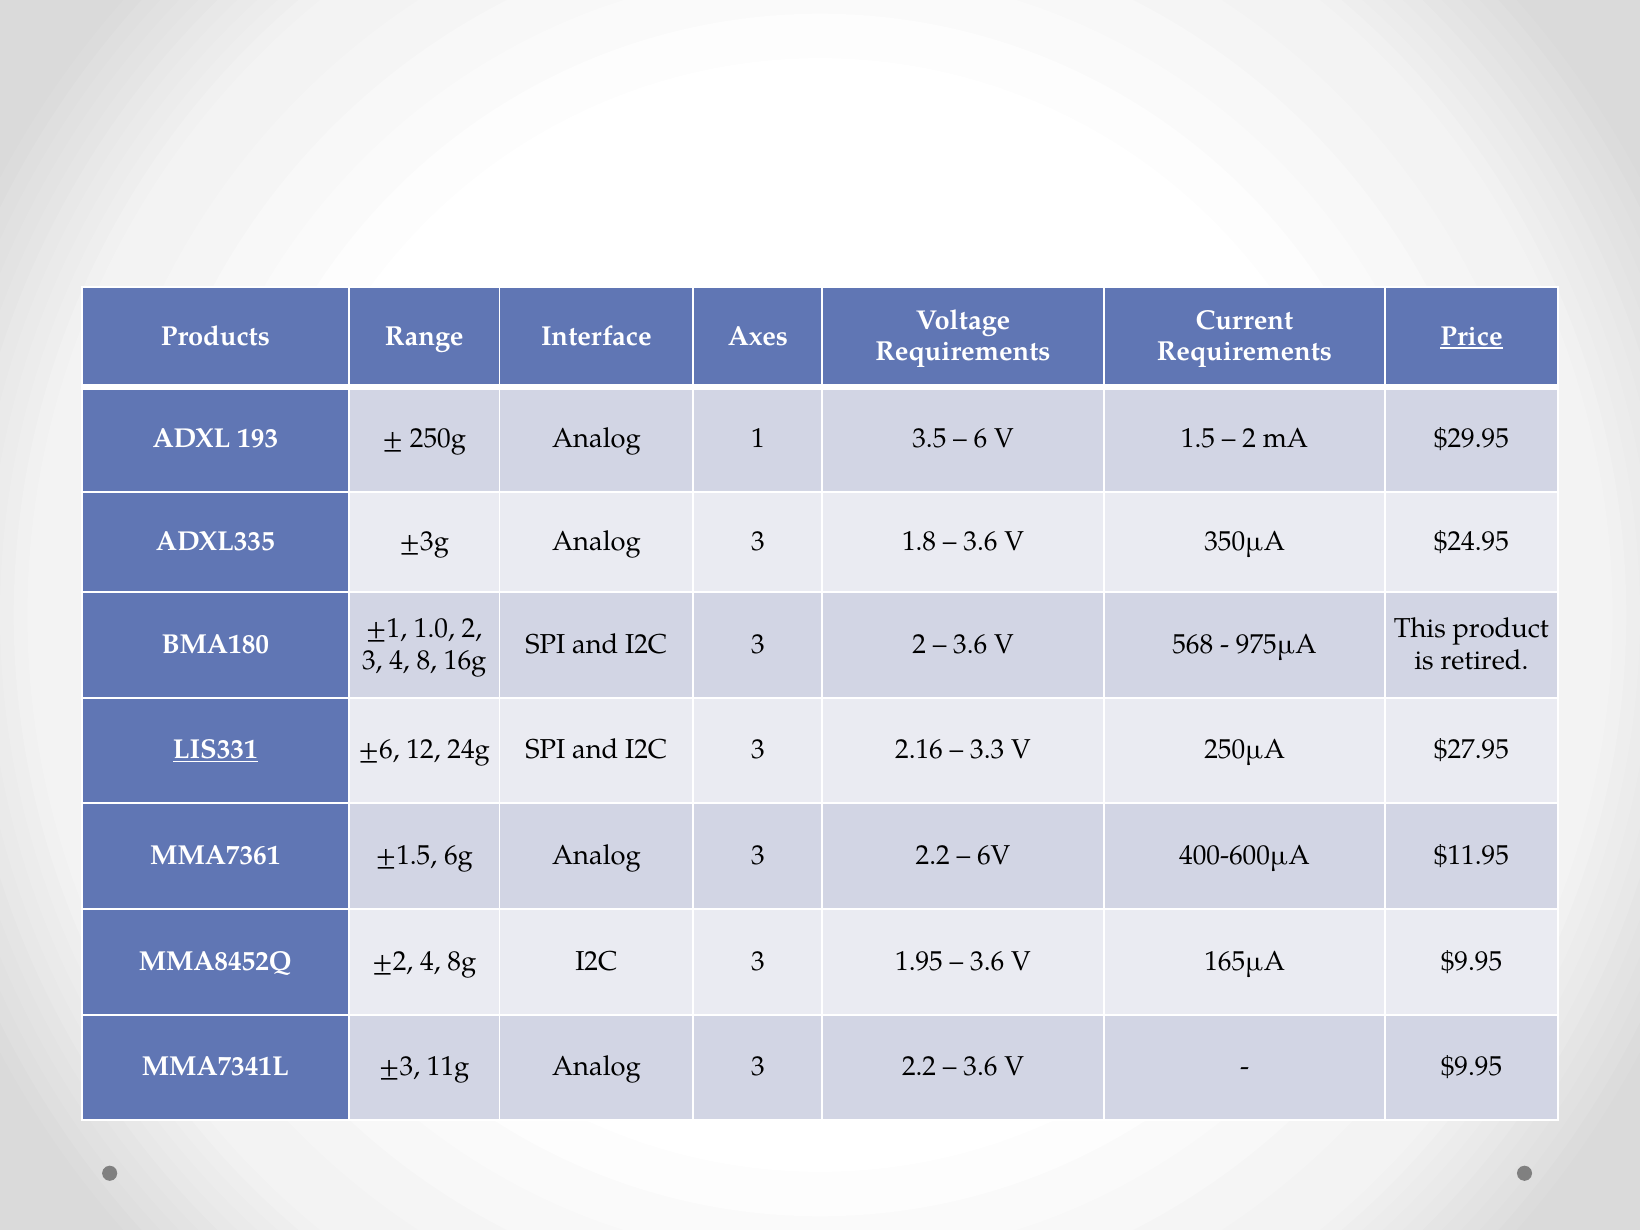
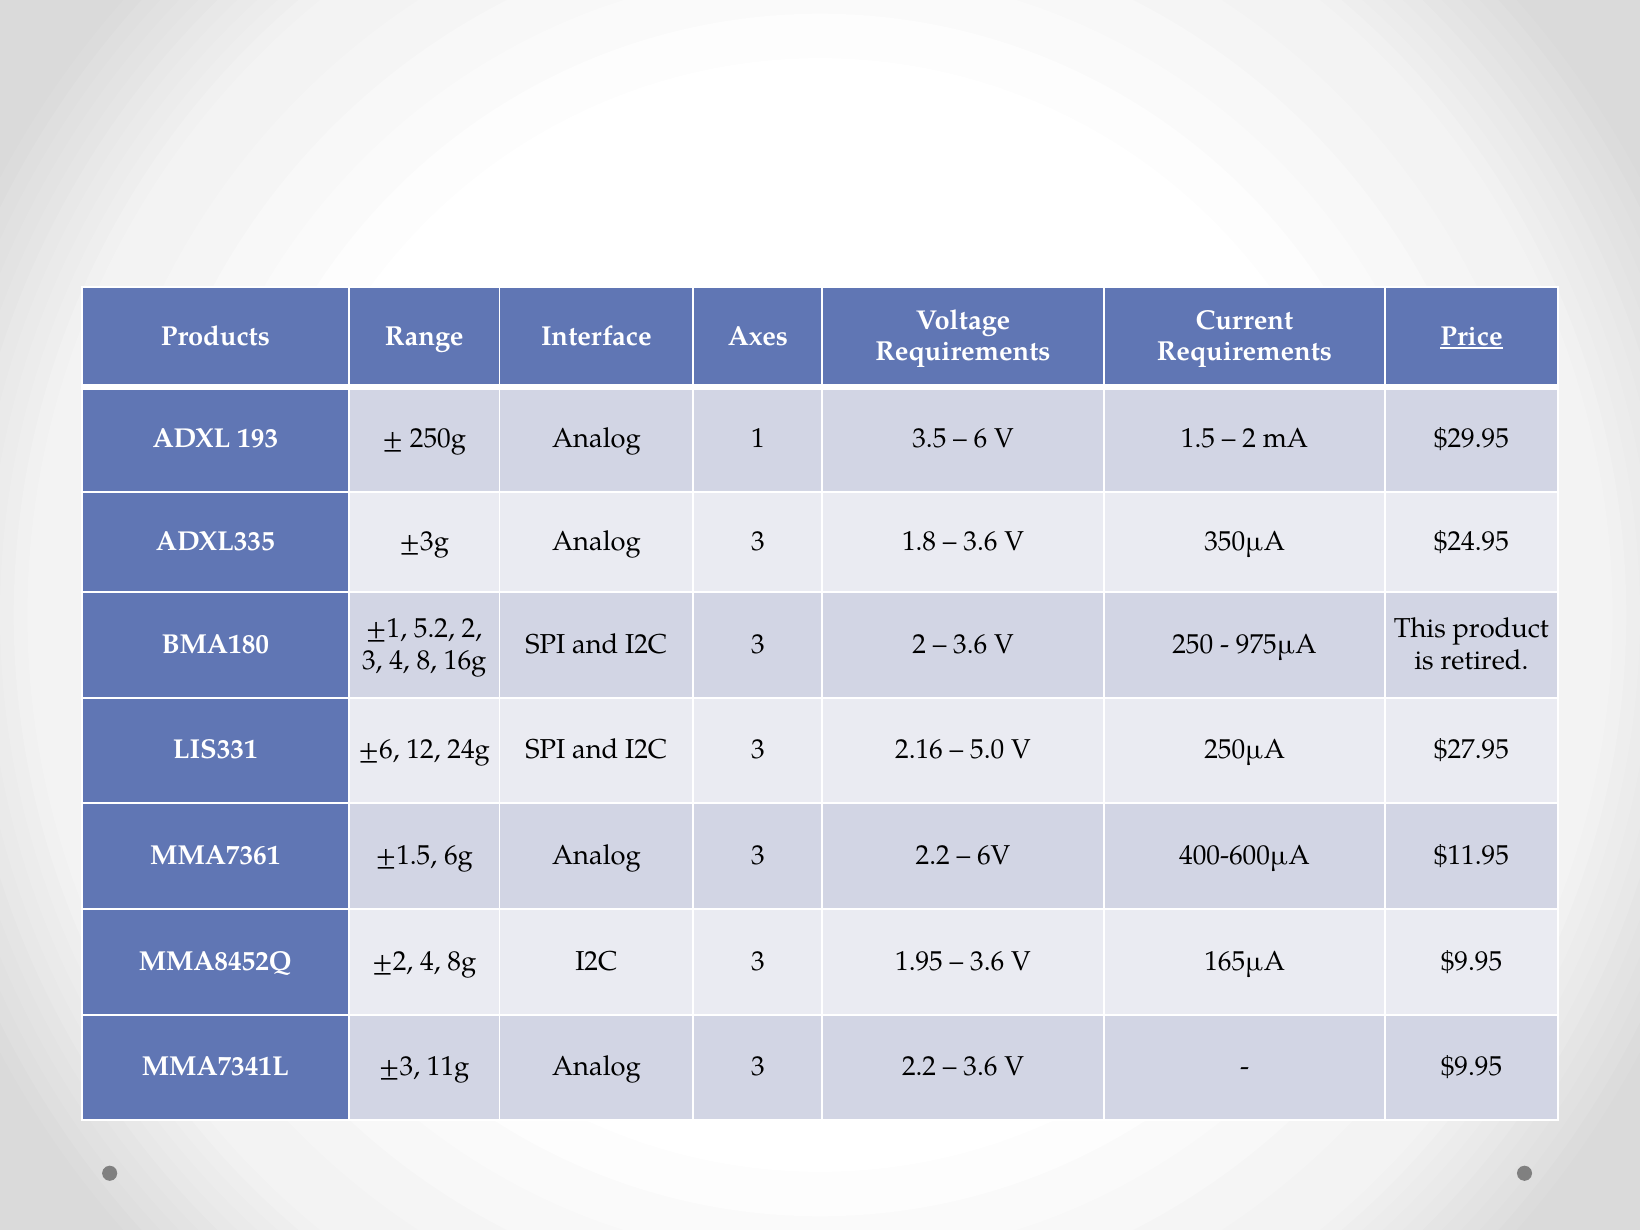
1.0: 1.0 -> 5.2 (434, 628)
568: 568 -> 250 (1193, 644)
LIS331 underline: present -> none (215, 750)
3.3: 3.3 -> 5.0 (987, 750)
